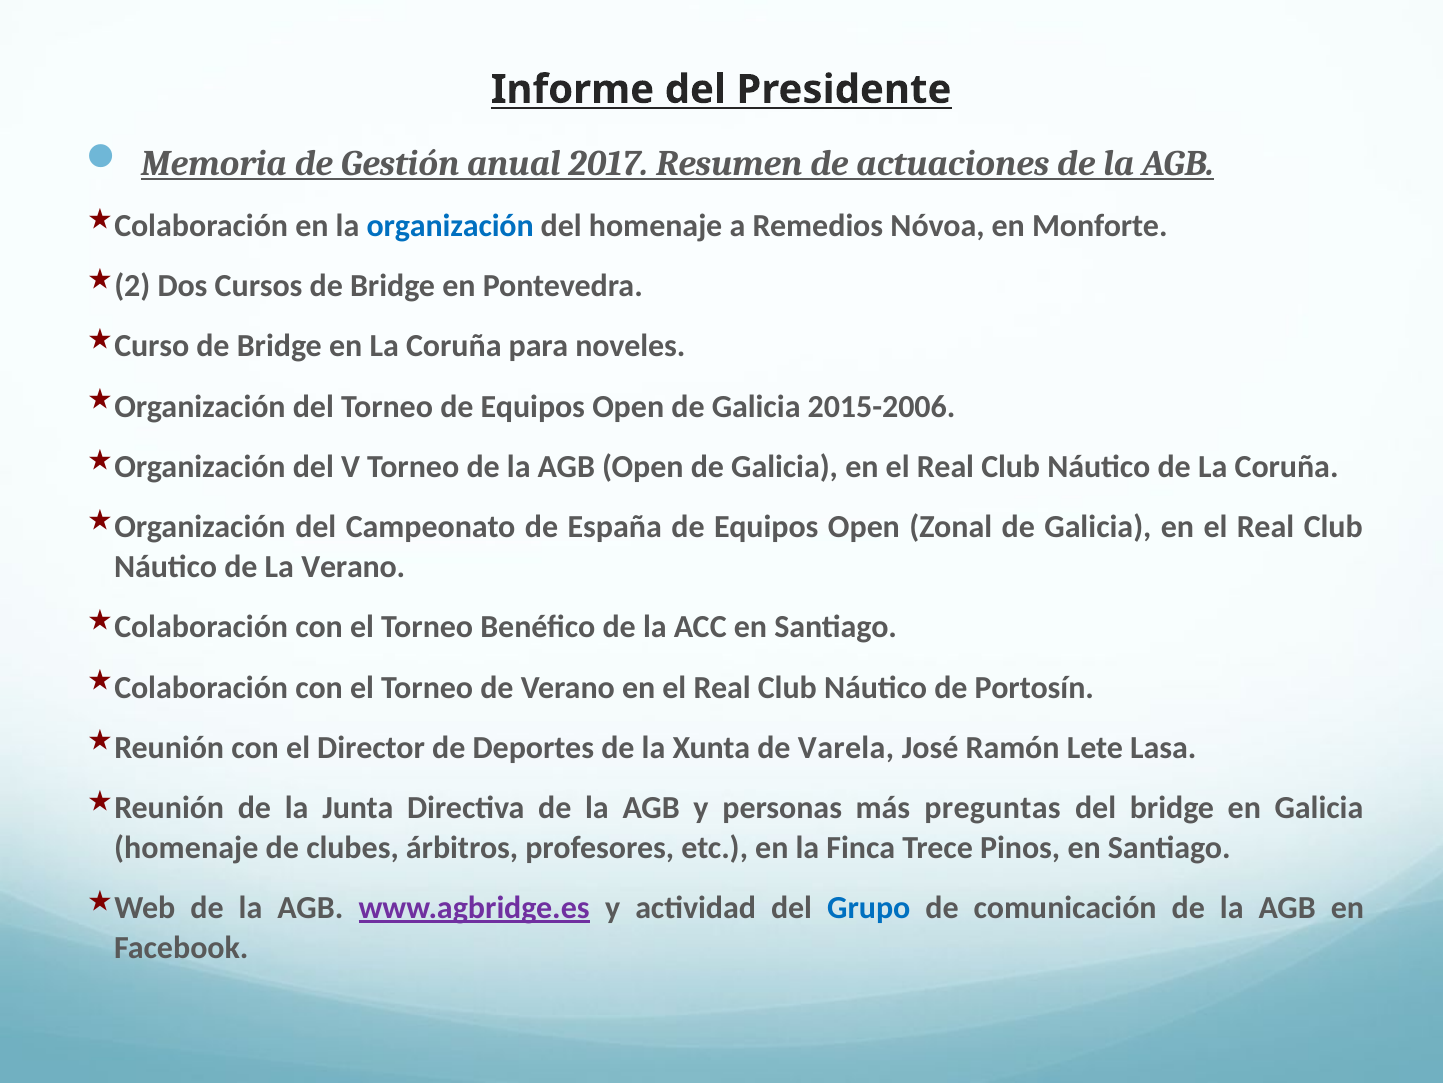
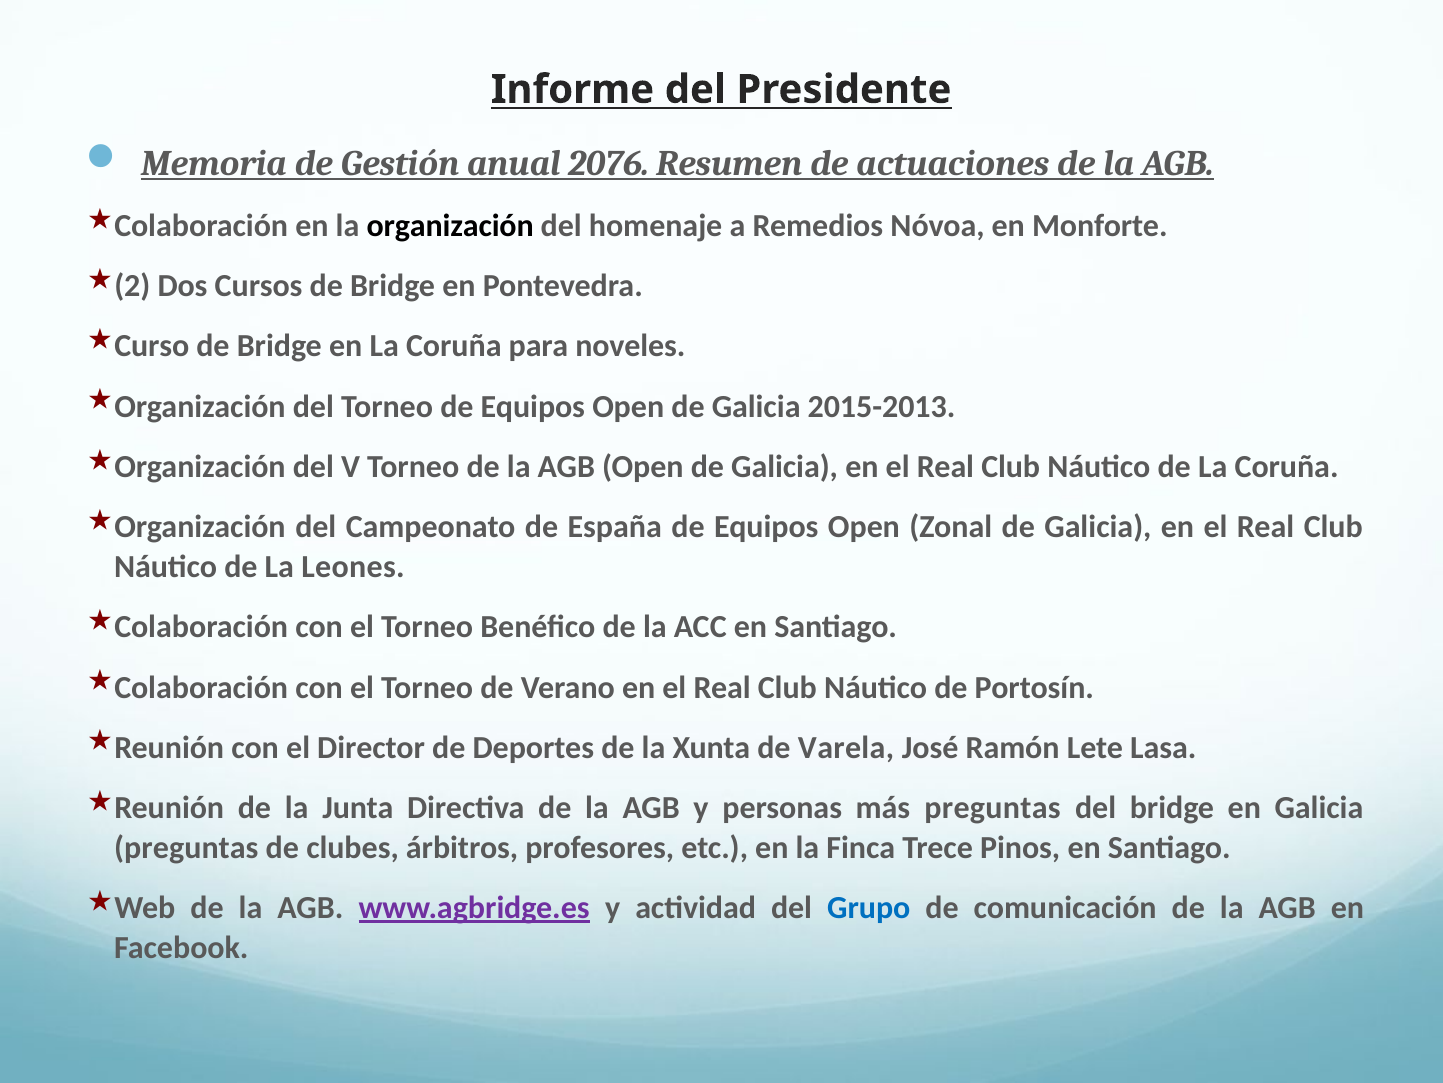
2017: 2017 -> 2076 (609, 163)
organización colour: blue -> black (450, 226)
2015-2006: 2015-2006 -> 2015-2013 (881, 406)
La Verano: Verano -> Leones (353, 567)
homenaje: homenaje -> preguntas (186, 847)
